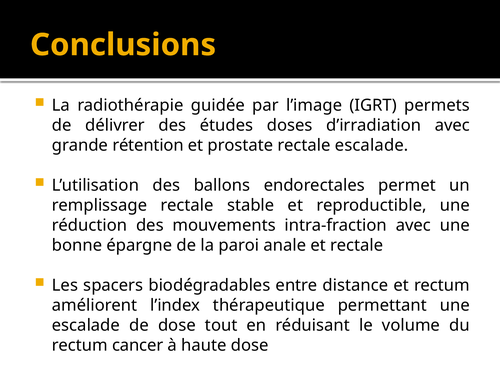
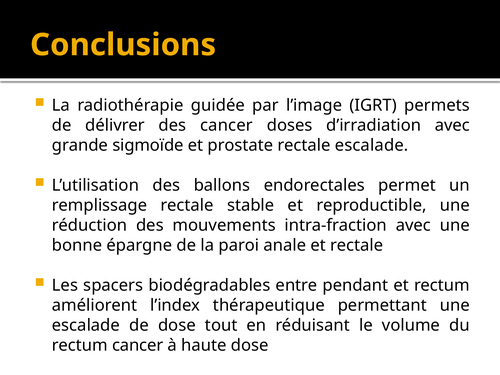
des études: études -> cancer (226, 125)
rétention: rétention -> sigmoïde (148, 145)
distance: distance -> pendant (355, 285)
